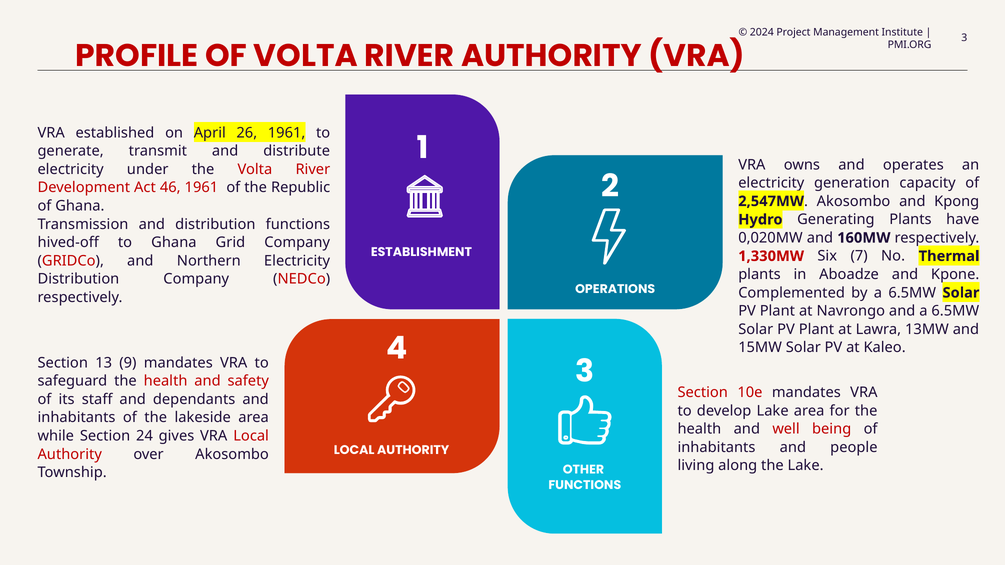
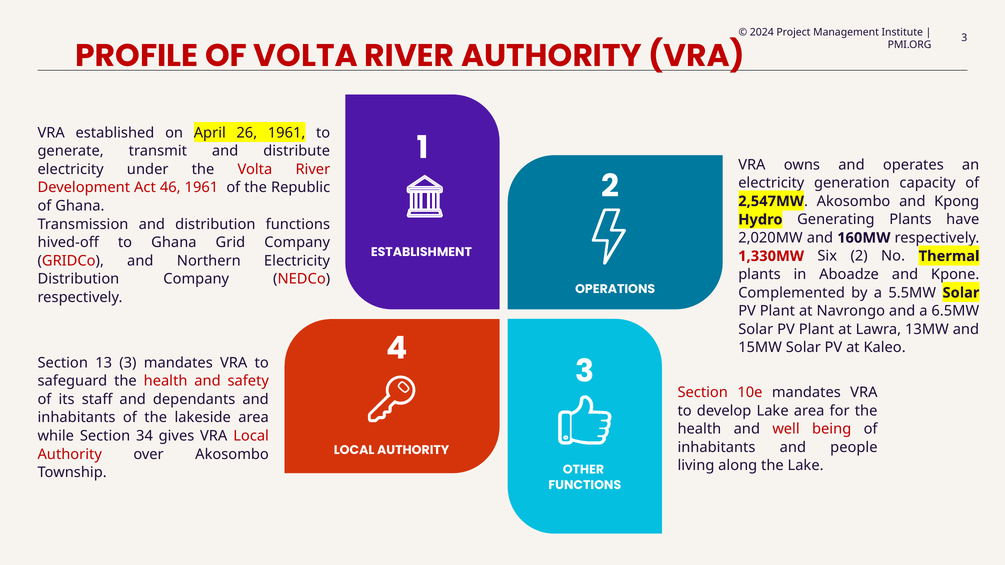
0,020MW: 0,020MW -> 2,020MW (770, 238)
Six 7: 7 -> 2 (859, 256)
by a 6.5MW: 6.5MW -> 5.5MW (912, 293)
13 9: 9 -> 3 (128, 363)
24: 24 -> 34 (145, 436)
